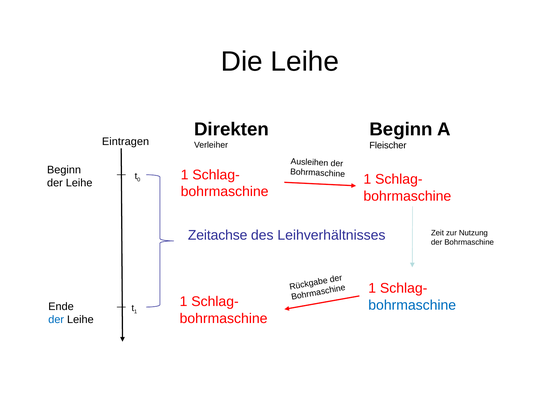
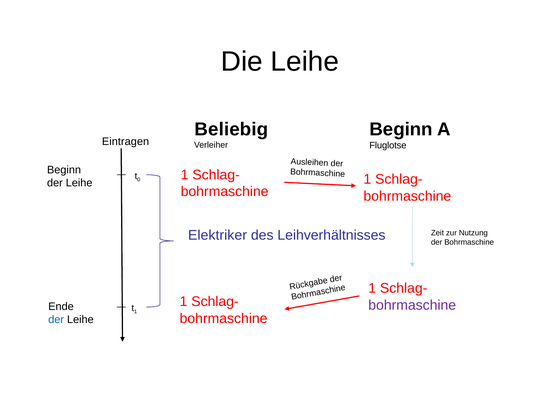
Direkten: Direkten -> Beliebig (231, 129)
Fleischer: Fleischer -> Fluglotse (388, 146)
Zeitachse: Zeitachse -> Elektriker (218, 235)
bohrmaschine colour: blue -> purple (412, 305)
